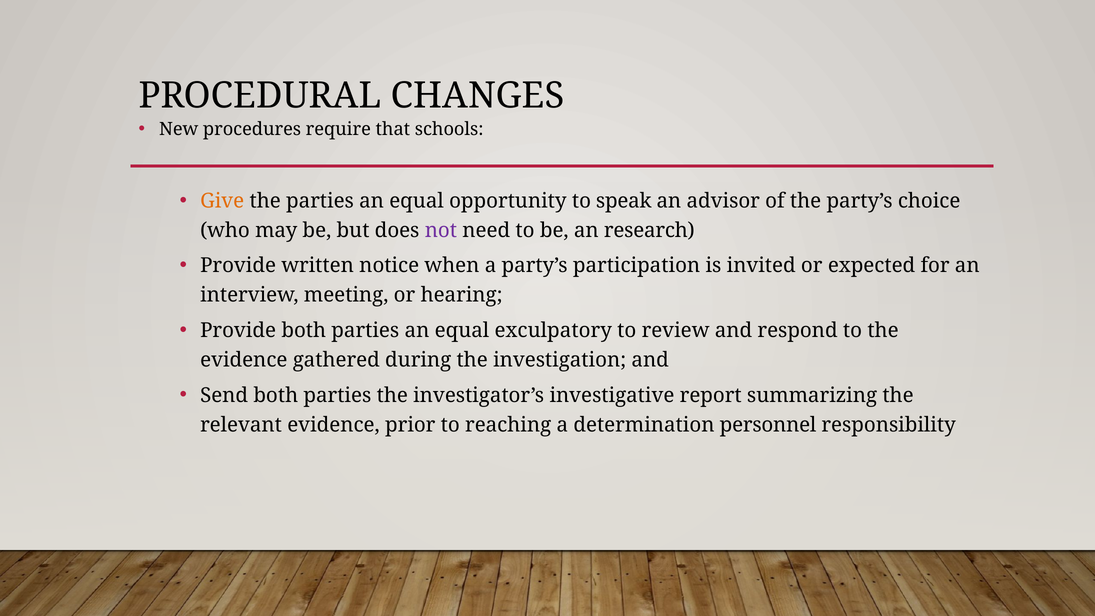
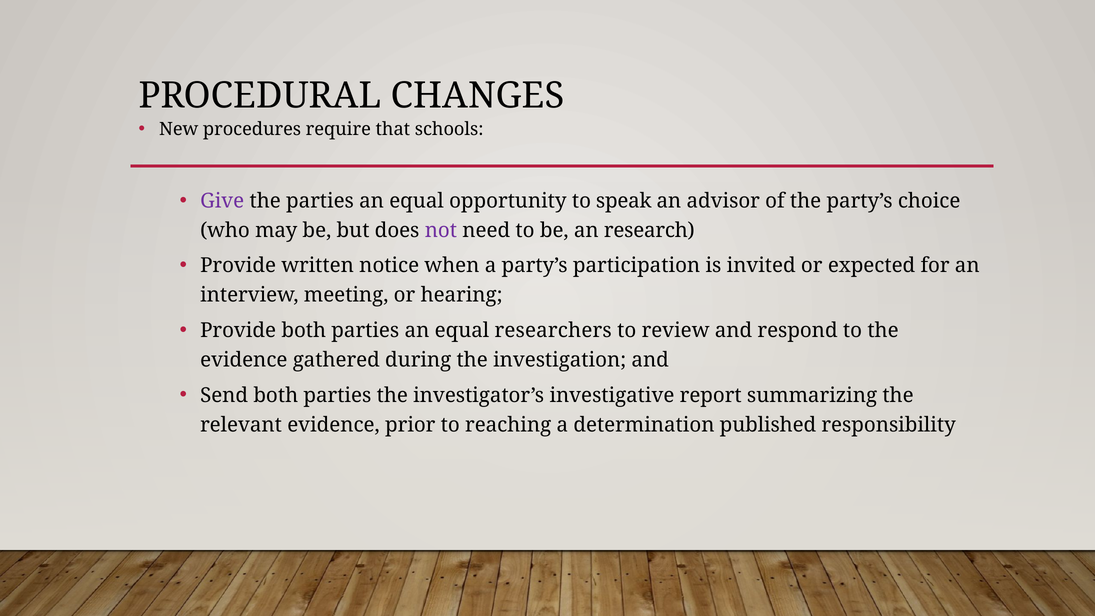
Give colour: orange -> purple (222, 201)
exculpatory: exculpatory -> researchers (553, 330)
personnel: personnel -> published (768, 425)
